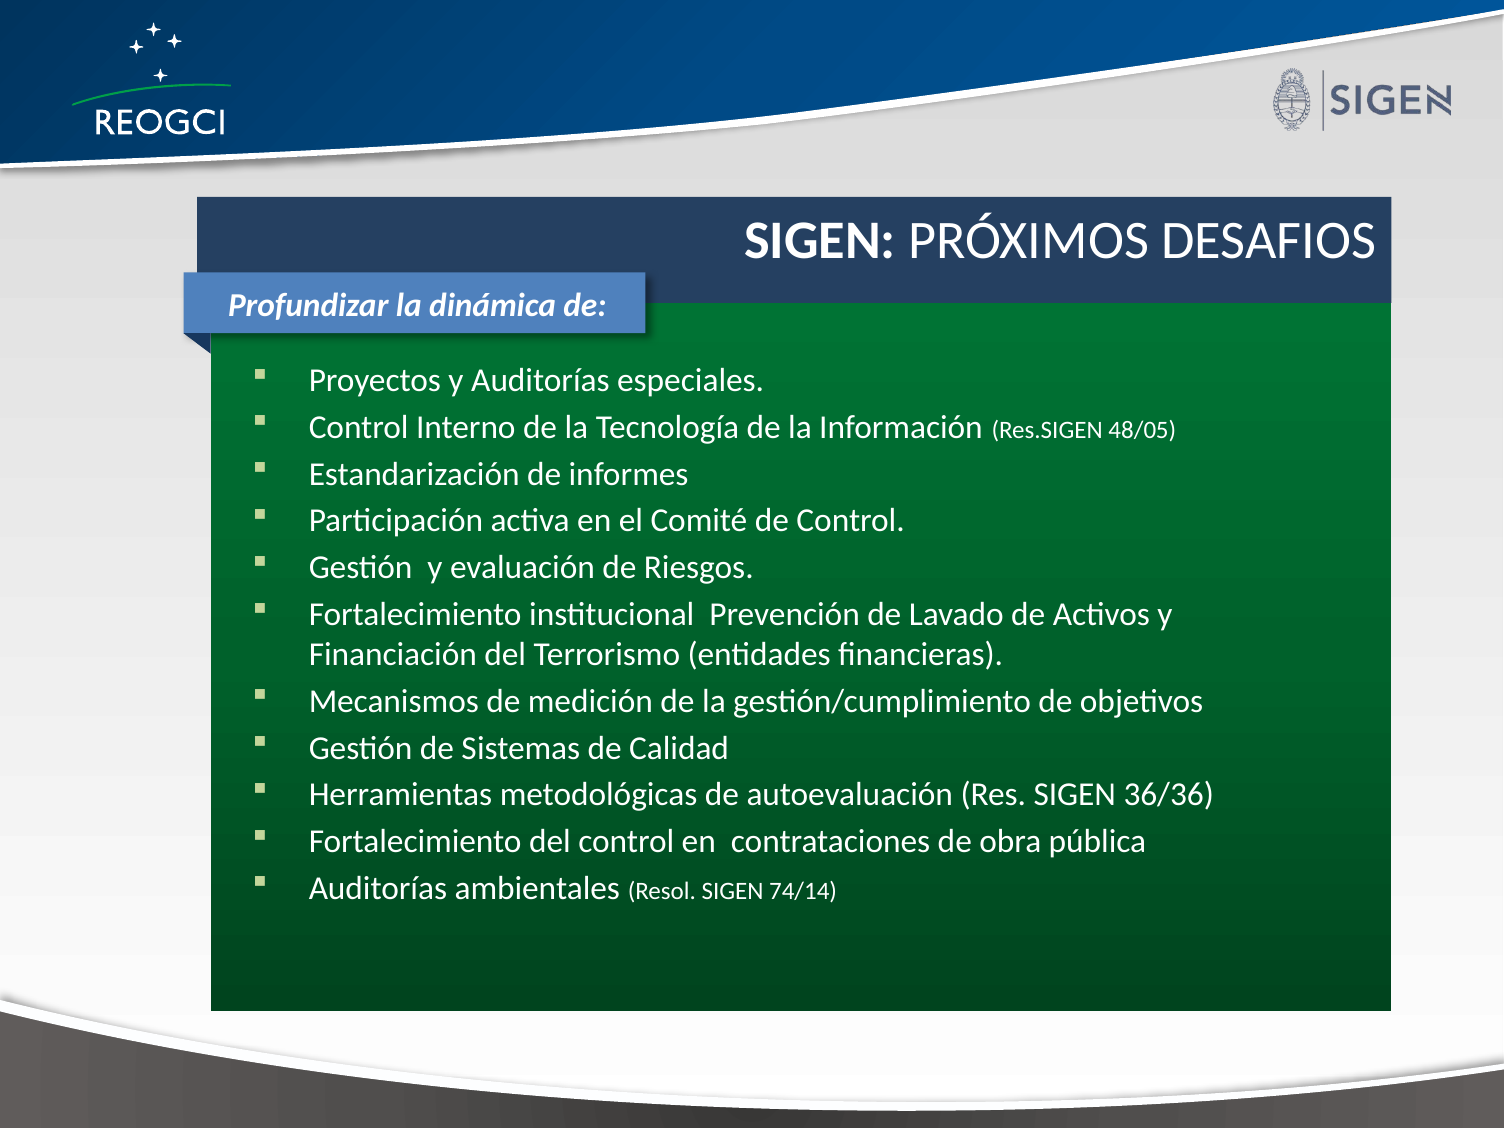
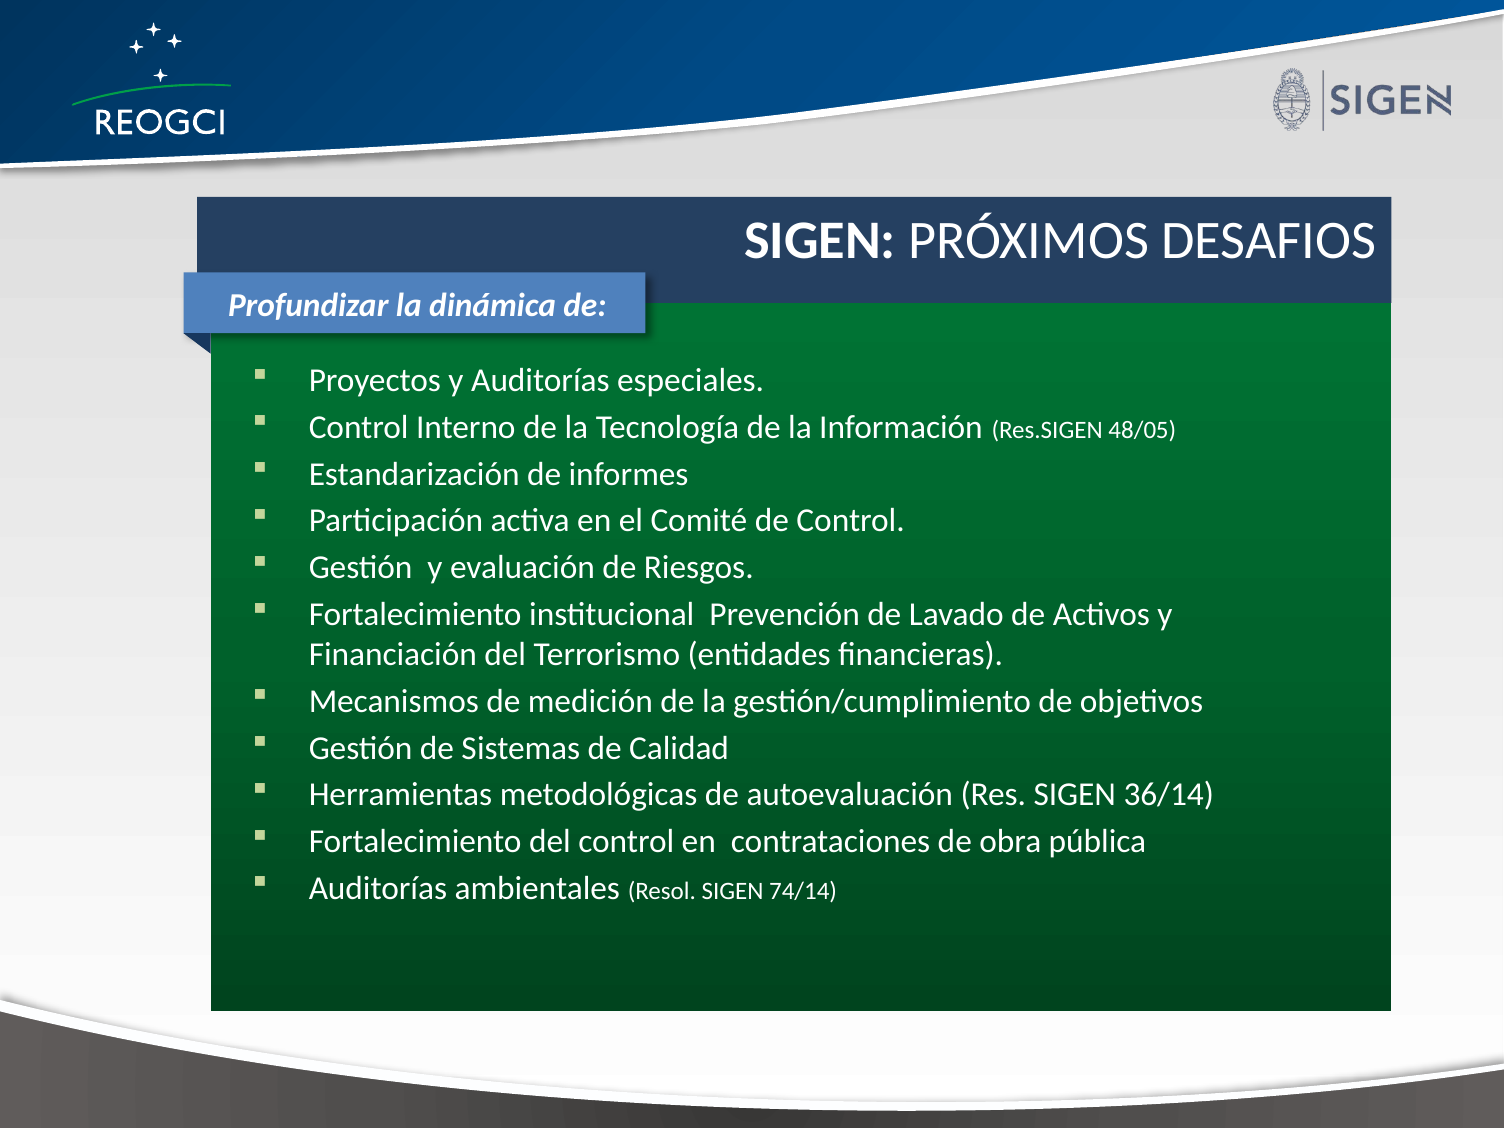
36/36: 36/36 -> 36/14 (1169, 795)
